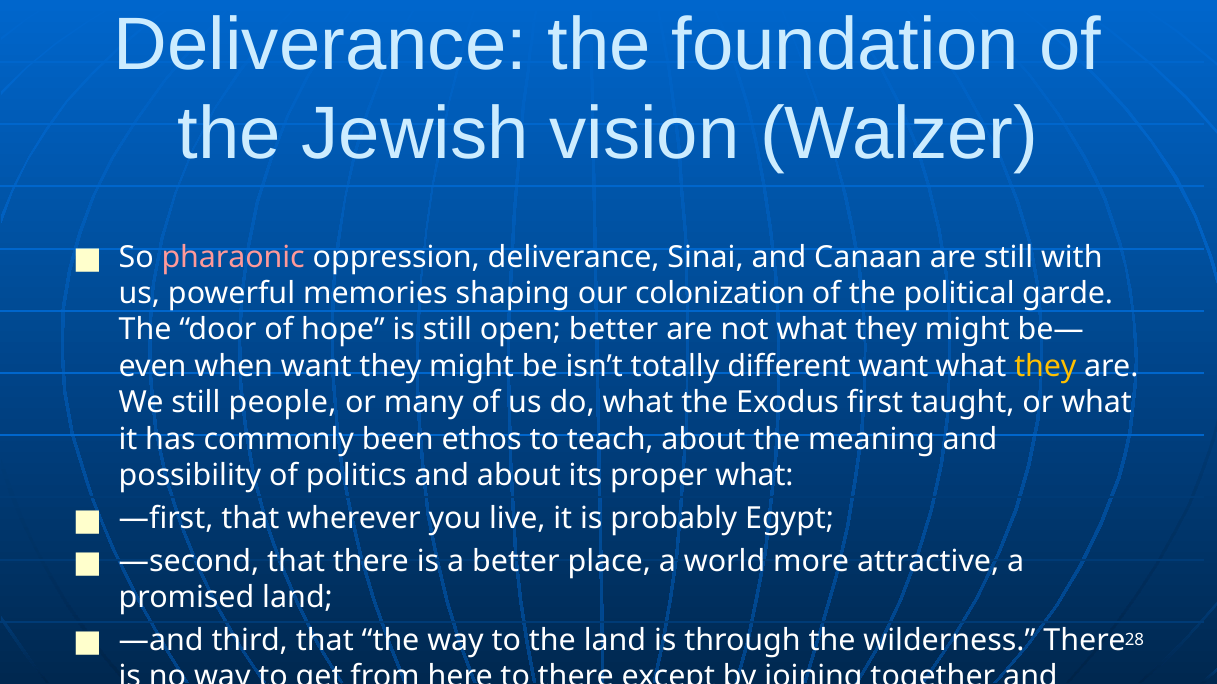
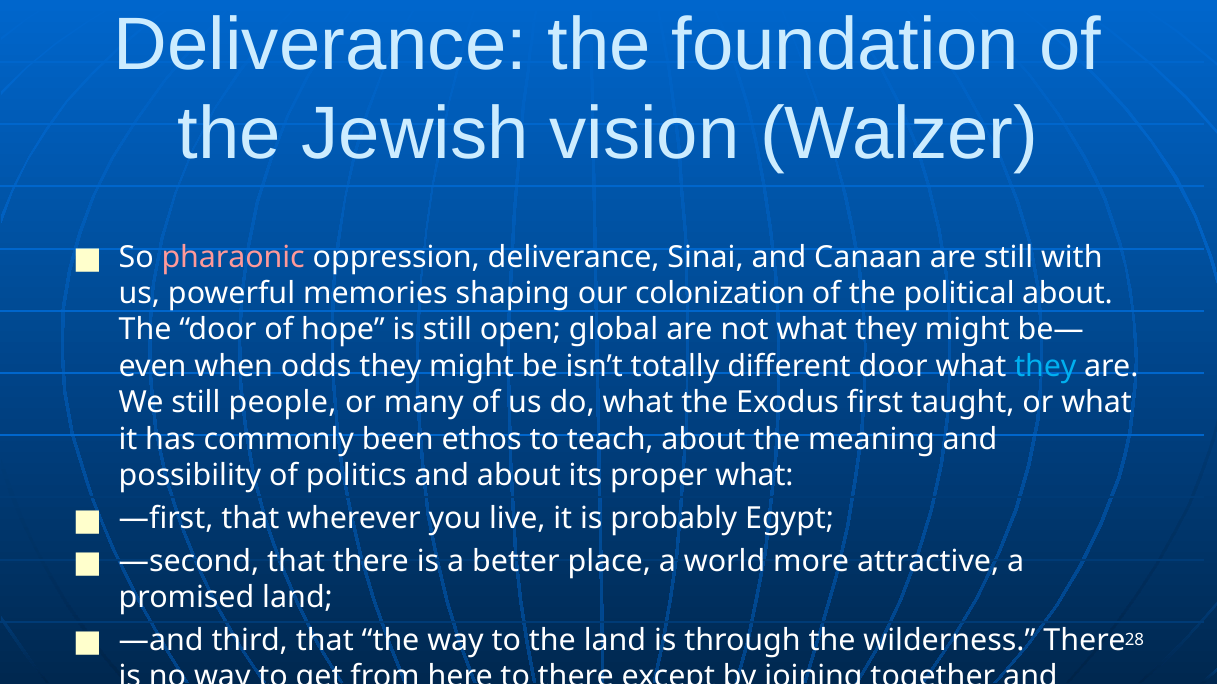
political garde: garde -> about (1067, 294)
open better: better -> global (614, 330)
when want: want -> odds (316, 367)
different want: want -> door (893, 367)
they colour: yellow -> light blue (1045, 367)
